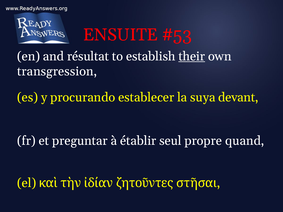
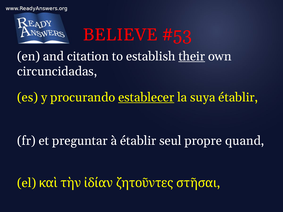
ENSUITE: ENSUITE -> BELIEVE (120, 35)
résultat: résultat -> citation (88, 56)
transgression: transgression -> circuncidadas (57, 71)
establecer underline: none -> present (146, 97)
suya devant: devant -> établir (238, 97)
